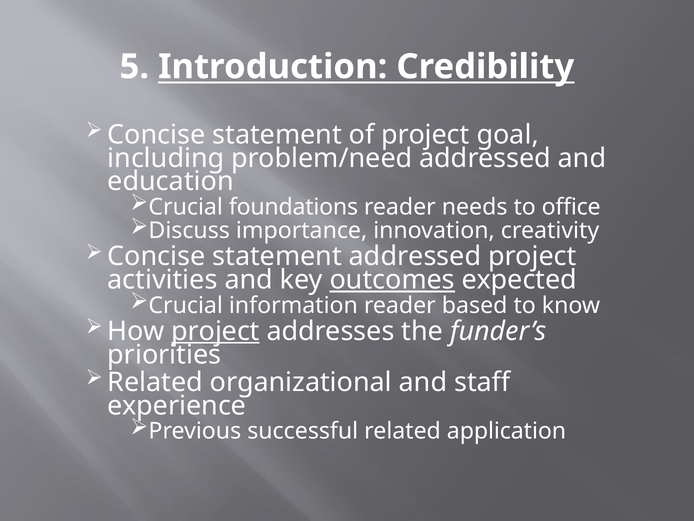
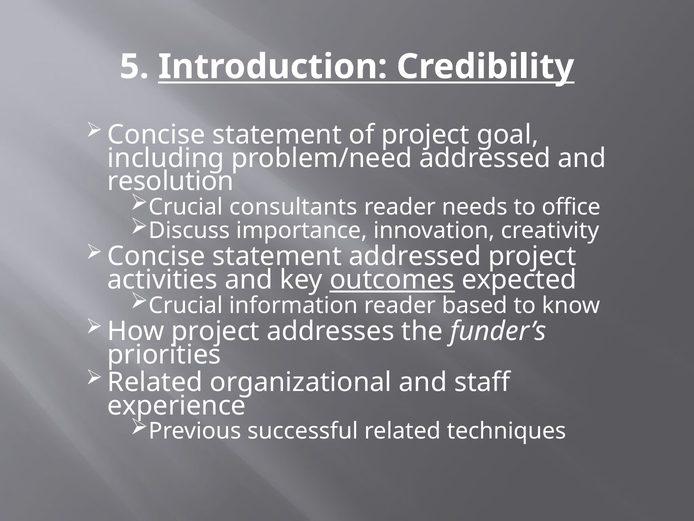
education: education -> resolution (171, 181)
foundations: foundations -> consultants (293, 207)
project underline: present -> none (215, 331)
application: application -> techniques (506, 431)
